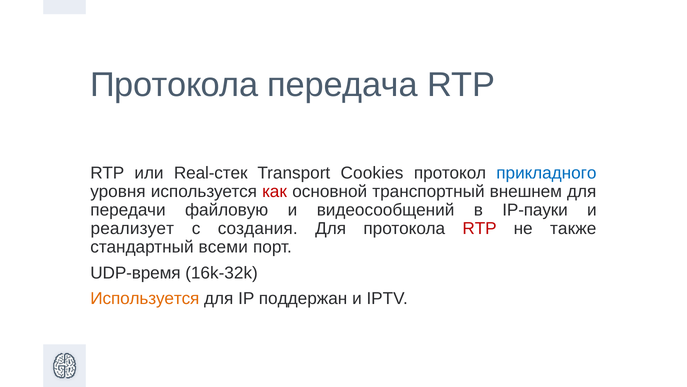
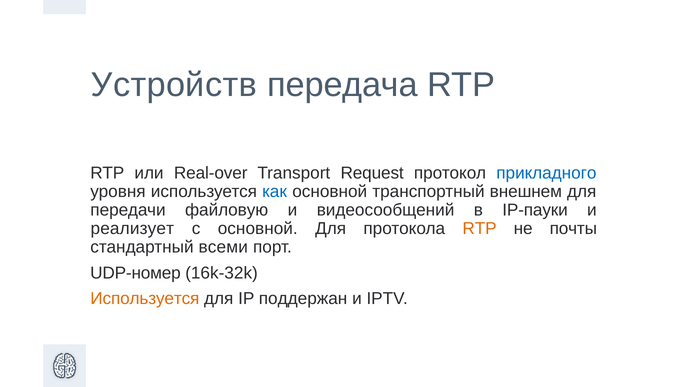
Протокола: Протокола -> Устройств (174, 85)
Real-стек: Real-стек -> Real-over (211, 173)
Cookies: Cookies -> Request (372, 173)
как colour: red -> blue (275, 191)
с создания: создания -> основной (258, 228)
RTP colour: red -> orange (480, 228)
также: также -> почты (573, 228)
UDP-время: UDP-время -> UDP-номер (135, 273)
